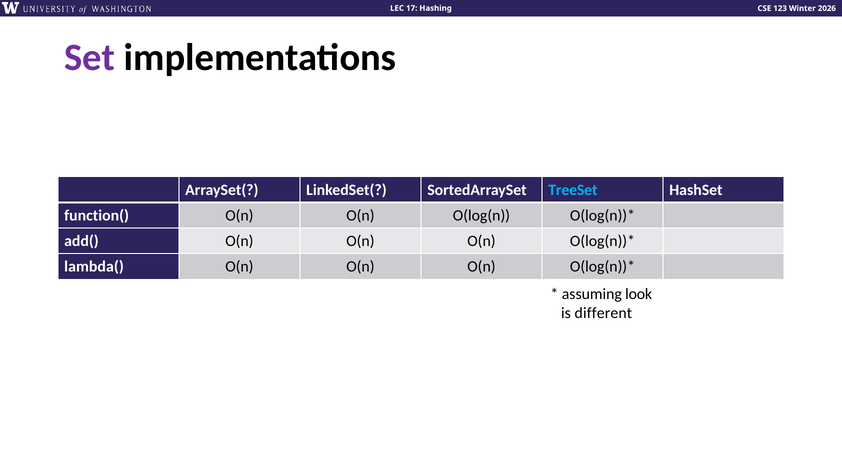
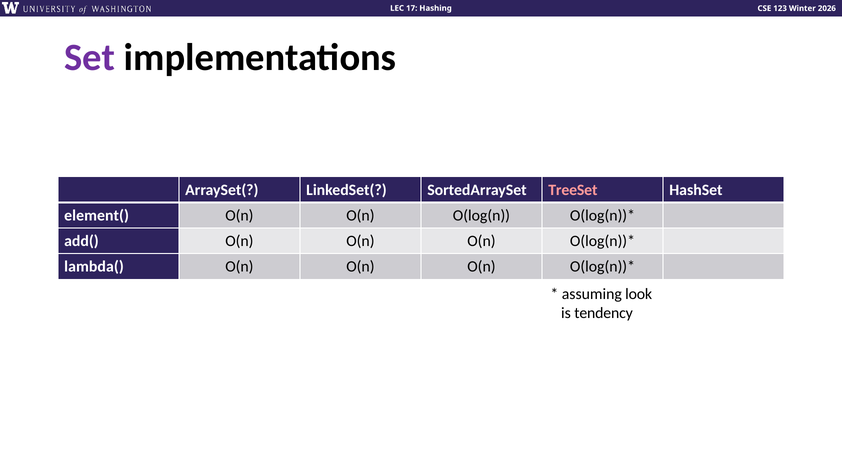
TreeSet colour: light blue -> pink (573, 190)
function(: function( -> element( (97, 216)
different: different -> tendency (604, 313)
